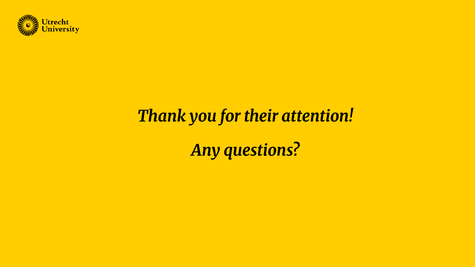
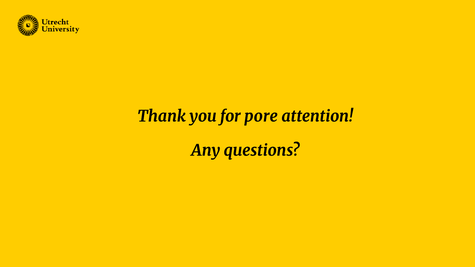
their: their -> pore (261, 116)
